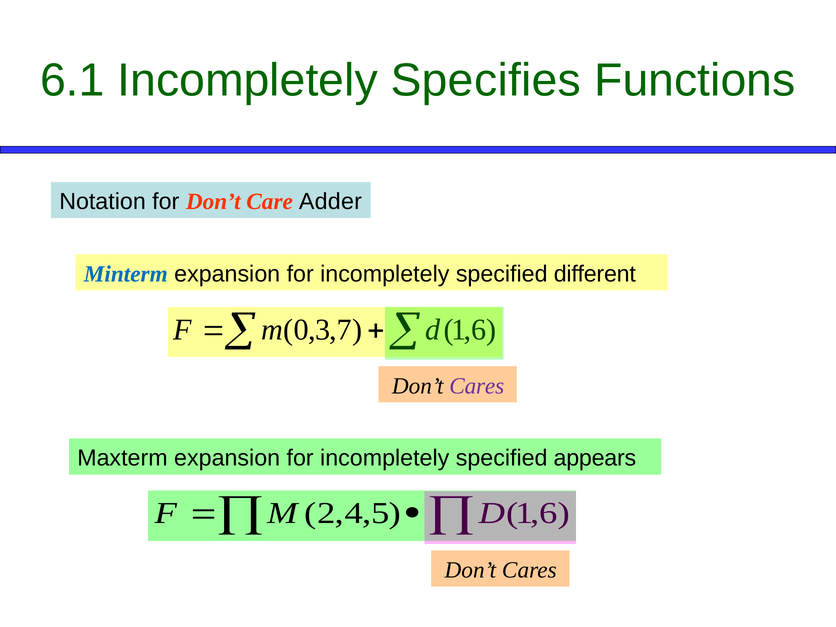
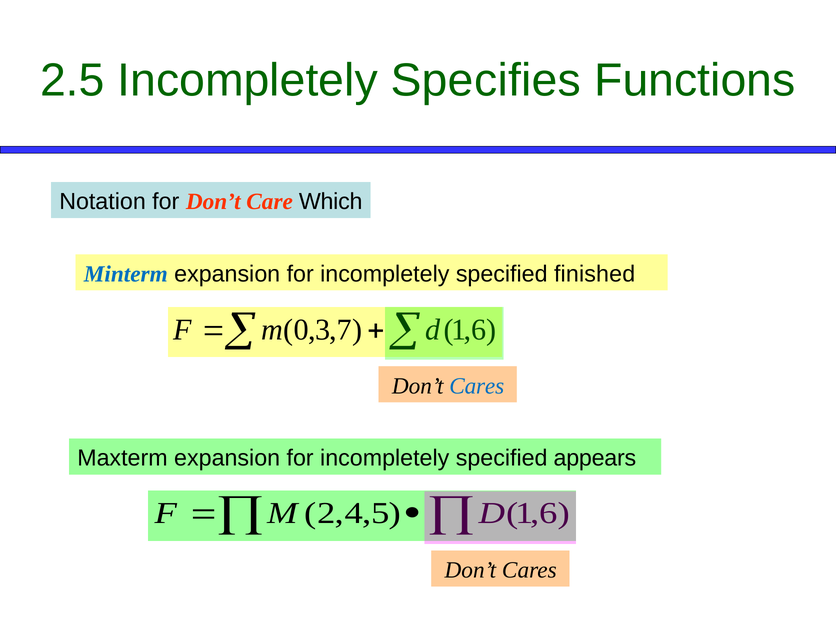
6.1: 6.1 -> 2.5 (72, 81)
Adder: Adder -> Which (331, 202)
different: different -> finished (595, 274)
Cares colour: purple -> blue (477, 386)
